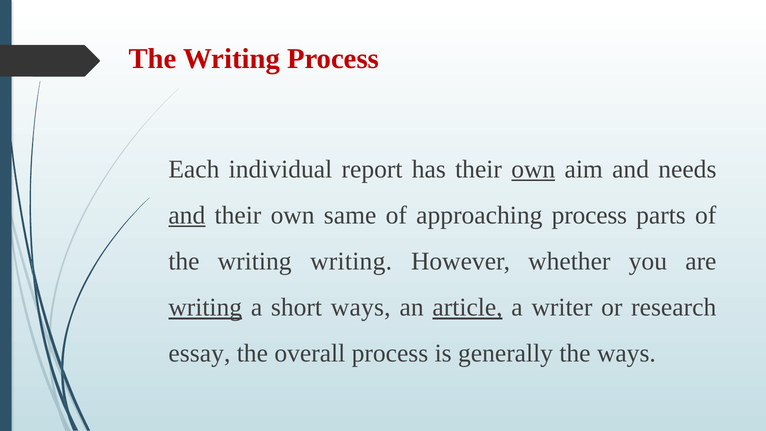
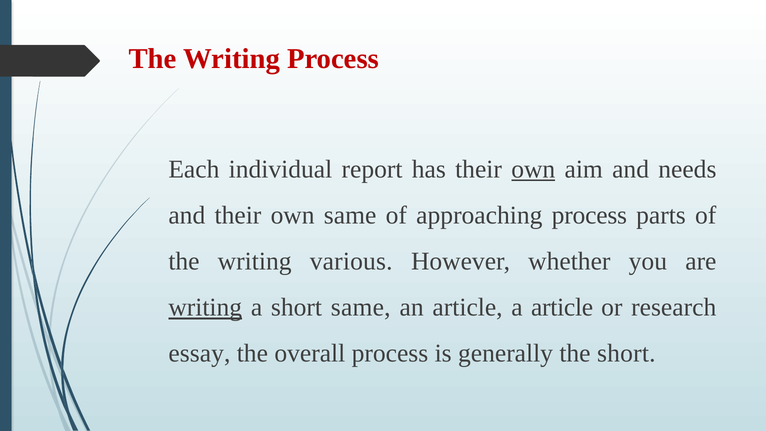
and underline: present -> none (187, 215)
writing writing: writing -> various (351, 261)
short ways: ways -> same (361, 307)
article underline: present -> none (468, 307)
a writer: writer -> article (562, 307)
the ways: ways -> short (626, 353)
